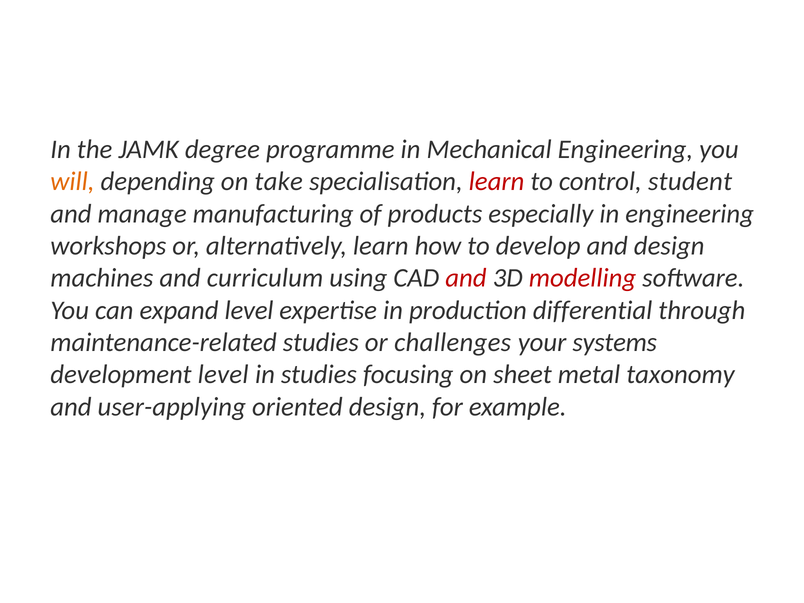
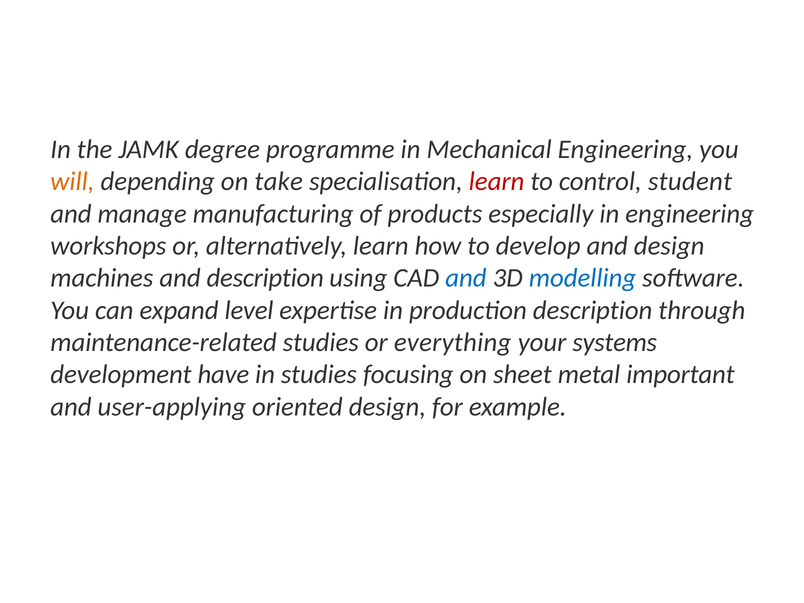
and curriculum: curriculum -> description (265, 278)
and colour: red -> blue (466, 278)
modelling colour: red -> blue (583, 278)
production differential: differential -> description (593, 310)
challenges: challenges -> everything (453, 342)
development level: level -> have (223, 375)
taxonomy: taxonomy -> important (681, 375)
